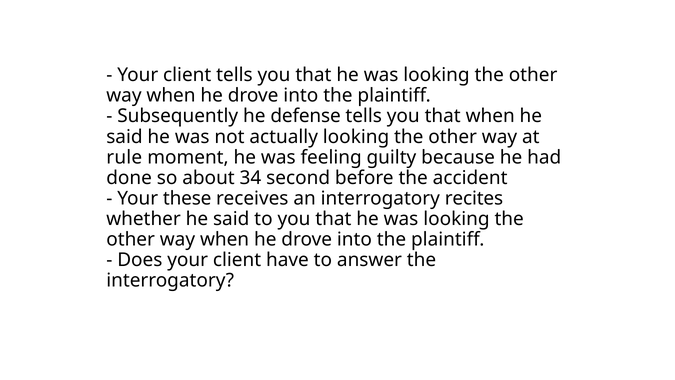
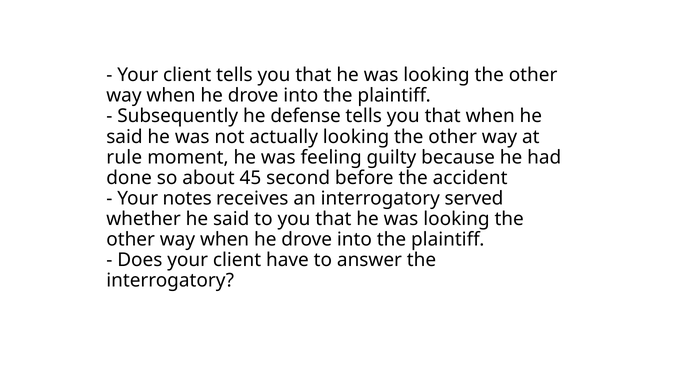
34: 34 -> 45 (250, 178)
these: these -> notes (187, 198)
recites: recites -> served (474, 198)
